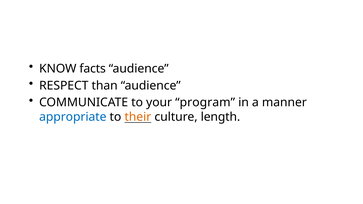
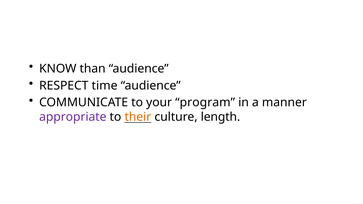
facts: facts -> than (93, 69)
than: than -> time (105, 86)
appropriate colour: blue -> purple (73, 117)
